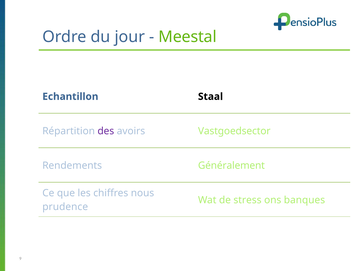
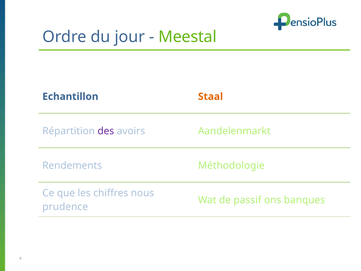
Staal colour: black -> orange (210, 96)
Vastgoedsector: Vastgoedsector -> Aandelenmarkt (234, 131)
Généralement: Généralement -> Méthodologie (231, 165)
stress: stress -> passif (247, 200)
